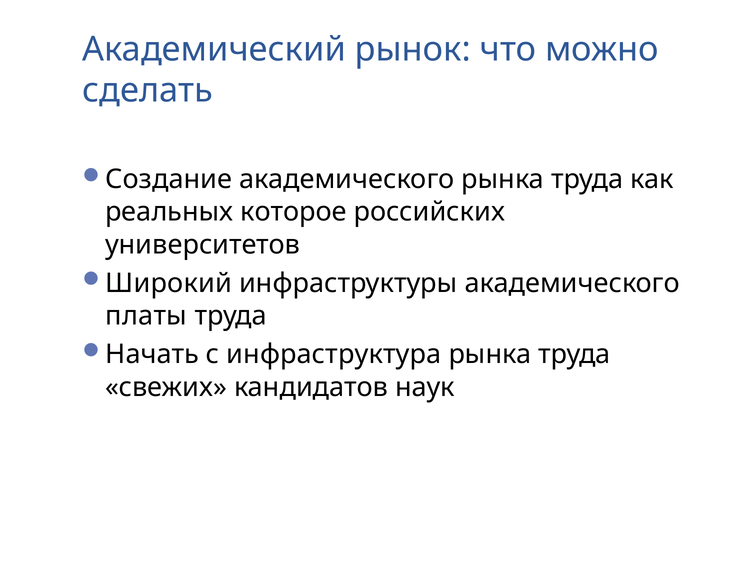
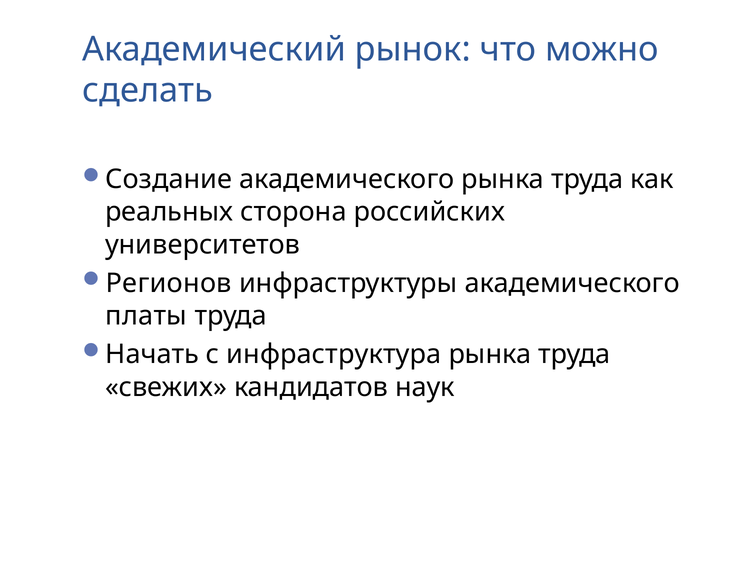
которое: которое -> сторона (294, 212)
Широкий: Широкий -> Регионов (169, 283)
